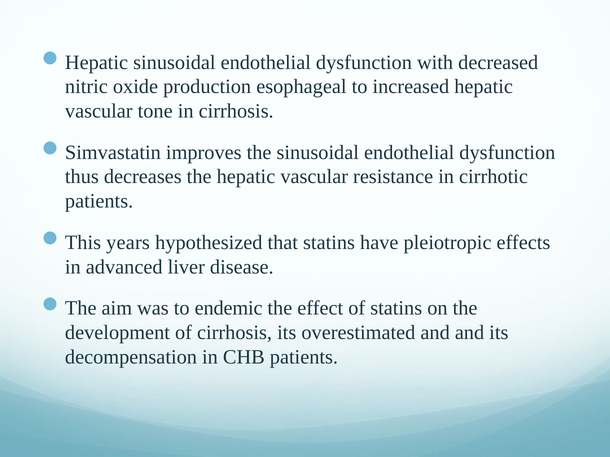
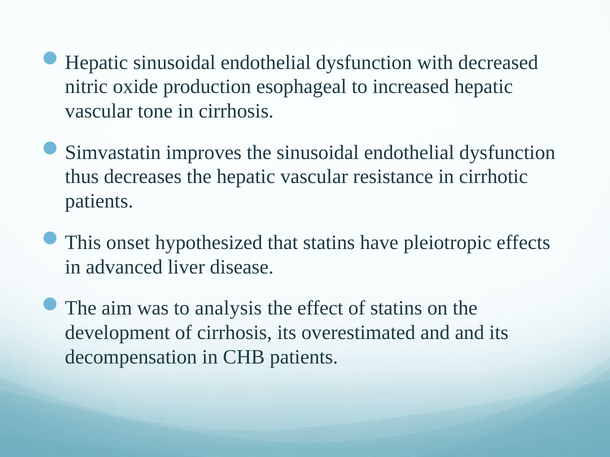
years: years -> onset (128, 243)
endemic: endemic -> analysis (228, 308)
